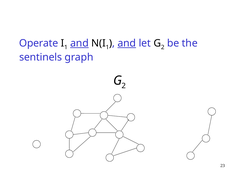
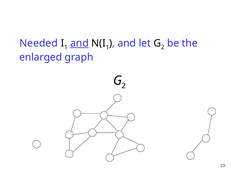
Operate: Operate -> Needed (39, 43)
and underline: present -> none (127, 43)
sentinels: sentinels -> enlarged (41, 57)
